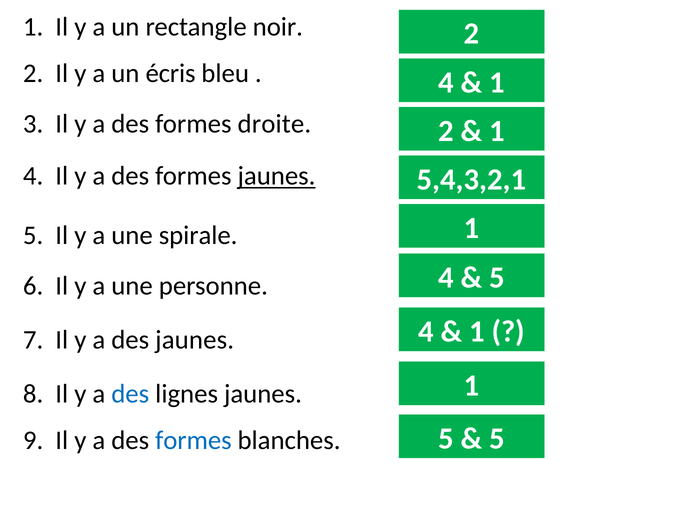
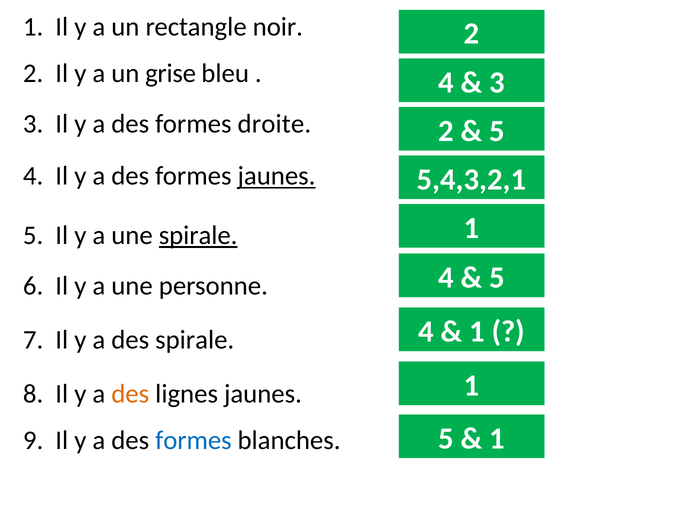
écris: écris -> grise (171, 73)
1: 1 -> 3 (497, 82)
1: 1 -> 5 (497, 131)
spirale underline: none -> present (198, 235)
des jaunes: jaunes -> spirale (195, 339)
des colour: blue -> orange (130, 393)
5: 5 -> 1 (497, 438)
